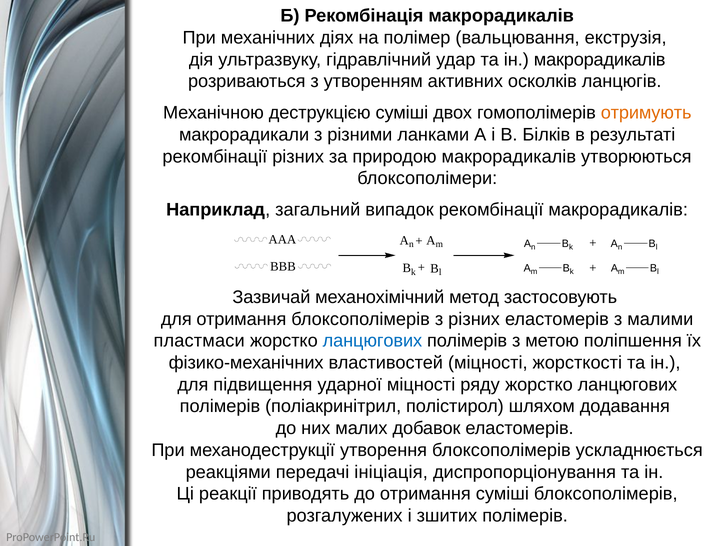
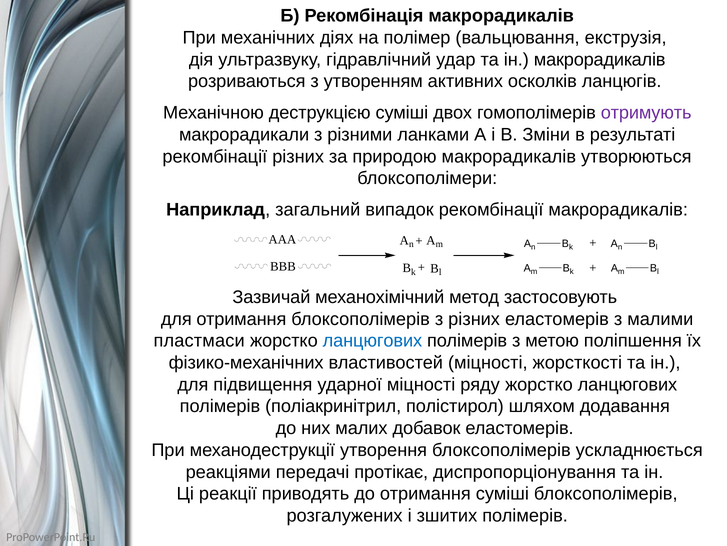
отримують colour: orange -> purple (646, 113)
Білків: Білків -> Зміни (546, 135)
ініціація: ініціація -> протікає (391, 471)
